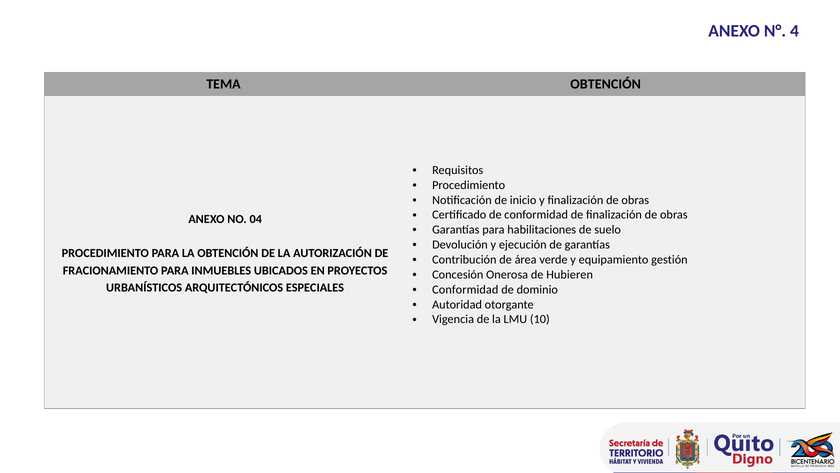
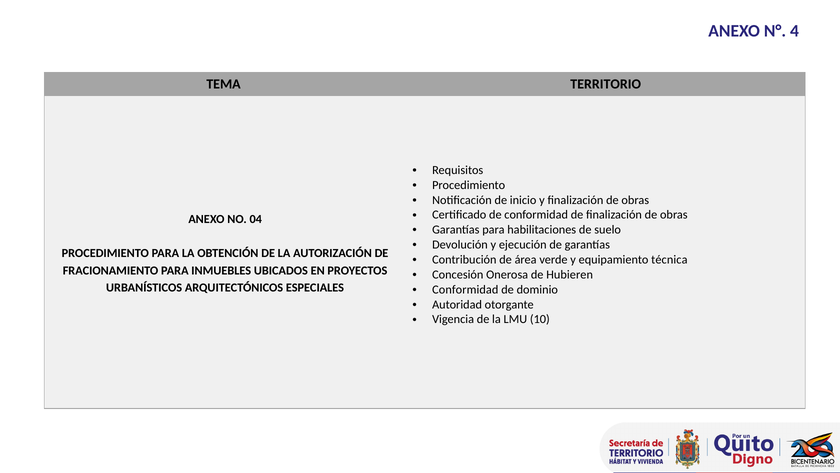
TEMA OBTENCIÓN: OBTENCIÓN -> TERRITORIO (606, 84)
gestión: gestión -> técnica (669, 259)
